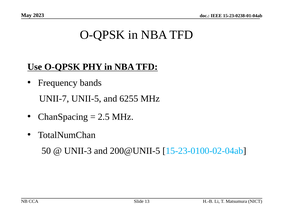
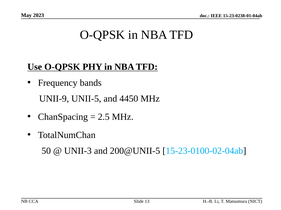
UNII-7: UNII-7 -> UNII-9 (54, 99)
6255: 6255 -> 4450 (129, 99)
